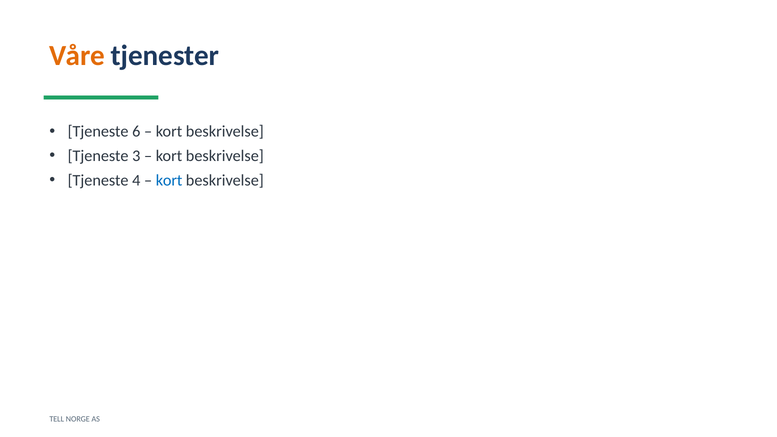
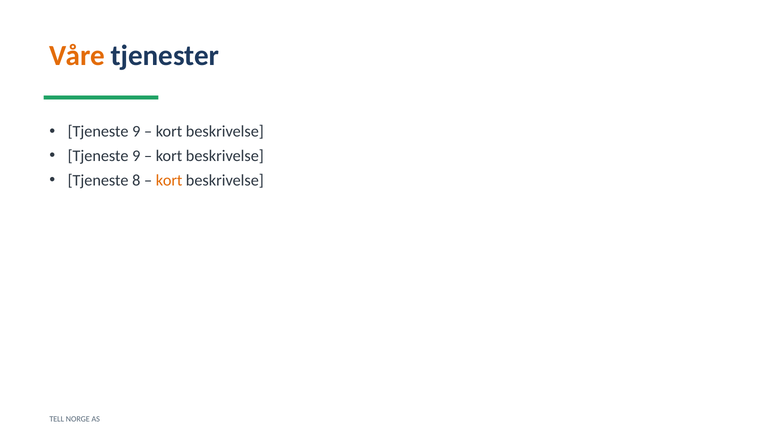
6: 6 -> 9 (136, 132)
3: 3 -> 9 (136, 156)
4: 4 -> 8 (136, 180)
kort colour: blue -> orange (169, 180)
